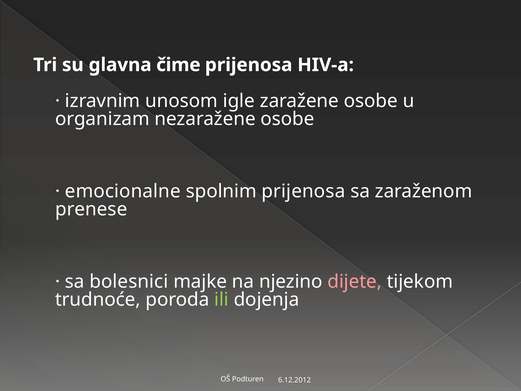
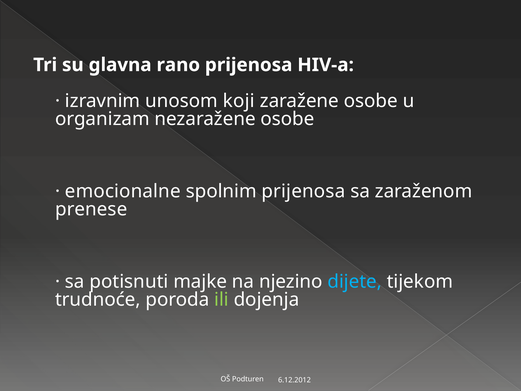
čime: čime -> rano (178, 65)
igle: igle -> koji (239, 101)
bolesnici: bolesnici -> potisnuti (129, 281)
dijete colour: pink -> light blue (355, 281)
